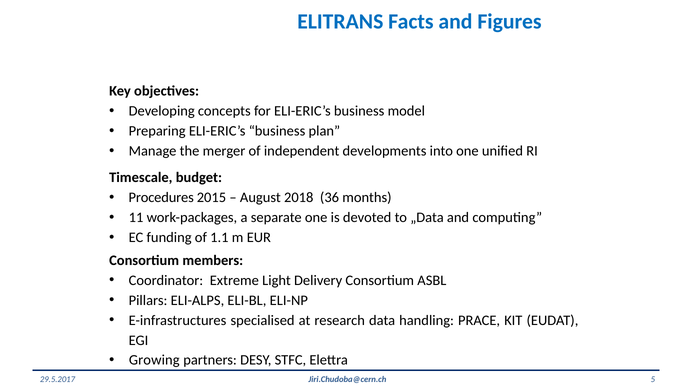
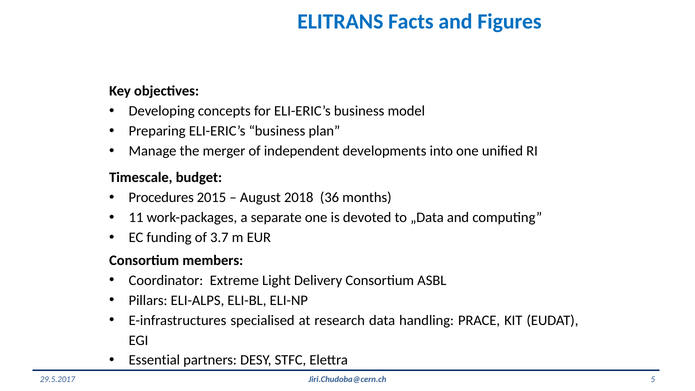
1.1: 1.1 -> 3.7 (219, 238)
Growing: Growing -> Essential (154, 360)
